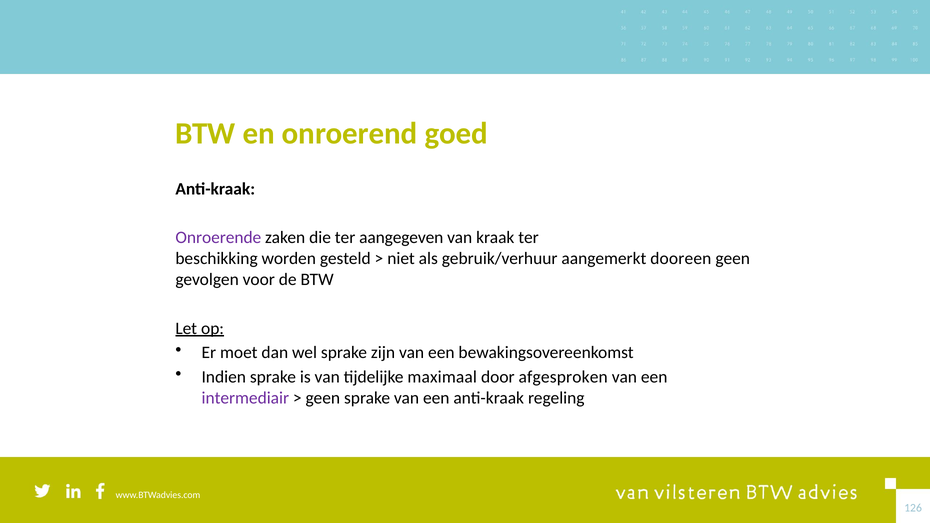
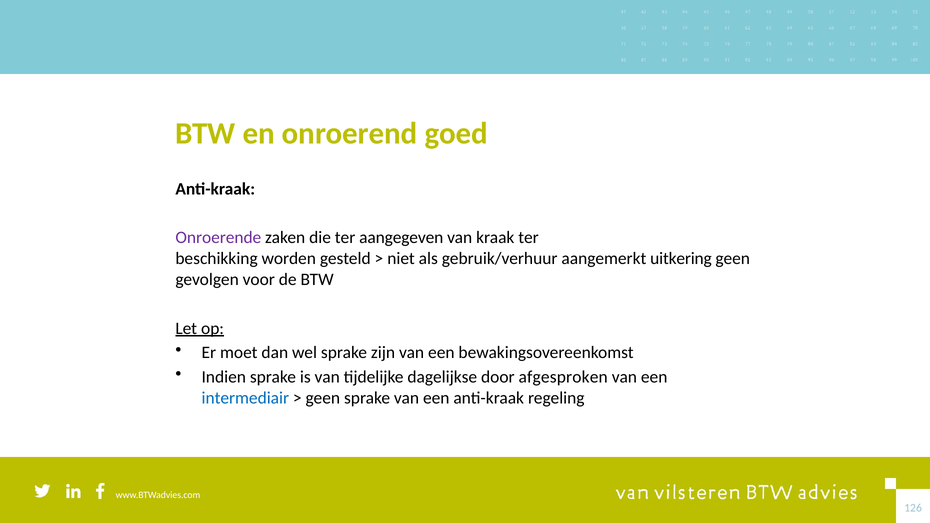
dooreen: dooreen -> uitkering (681, 259)
maximaal: maximaal -> dagelijkse (442, 377)
intermediair colour: purple -> blue (245, 398)
